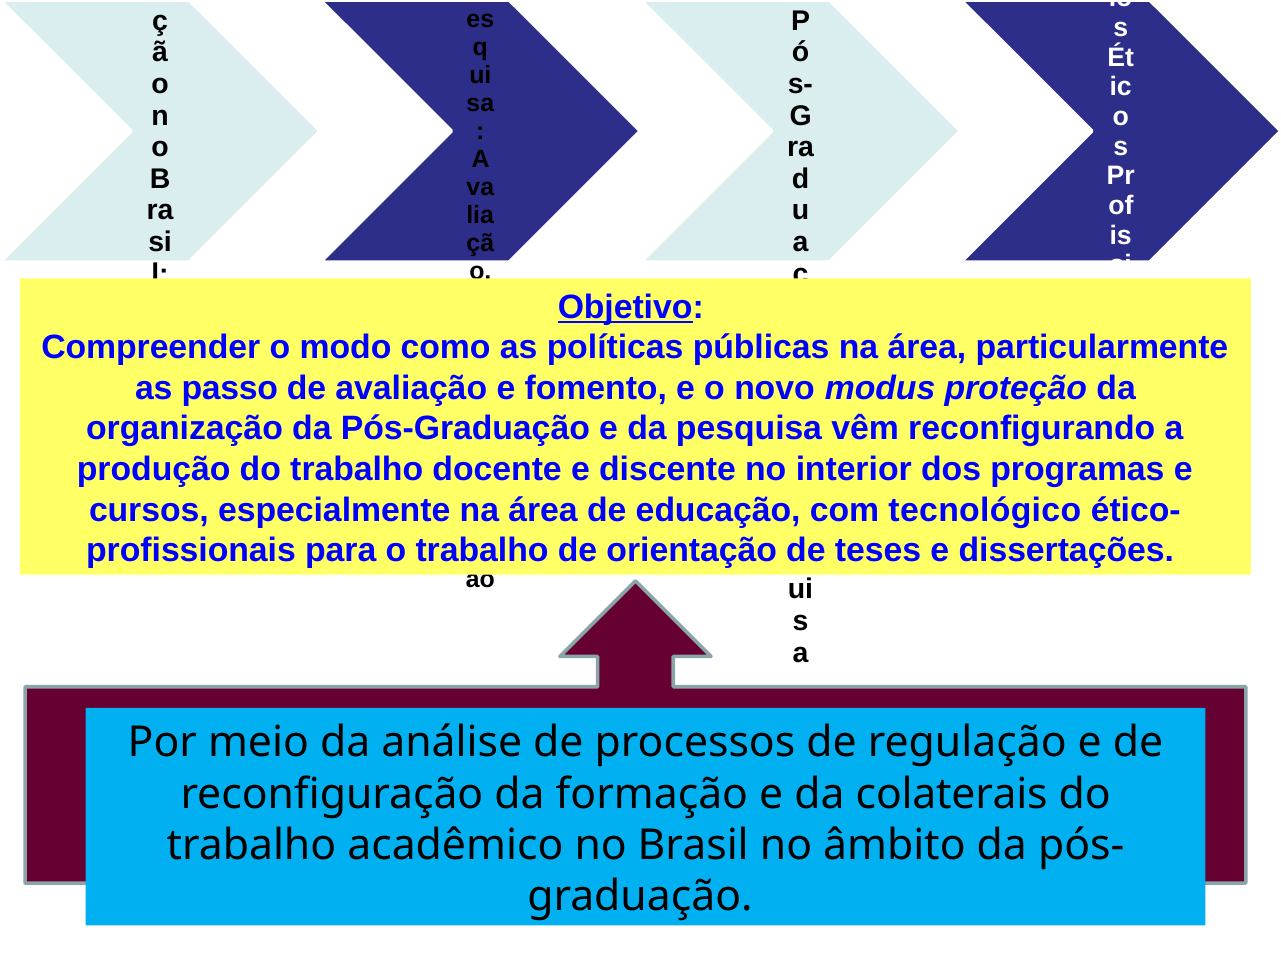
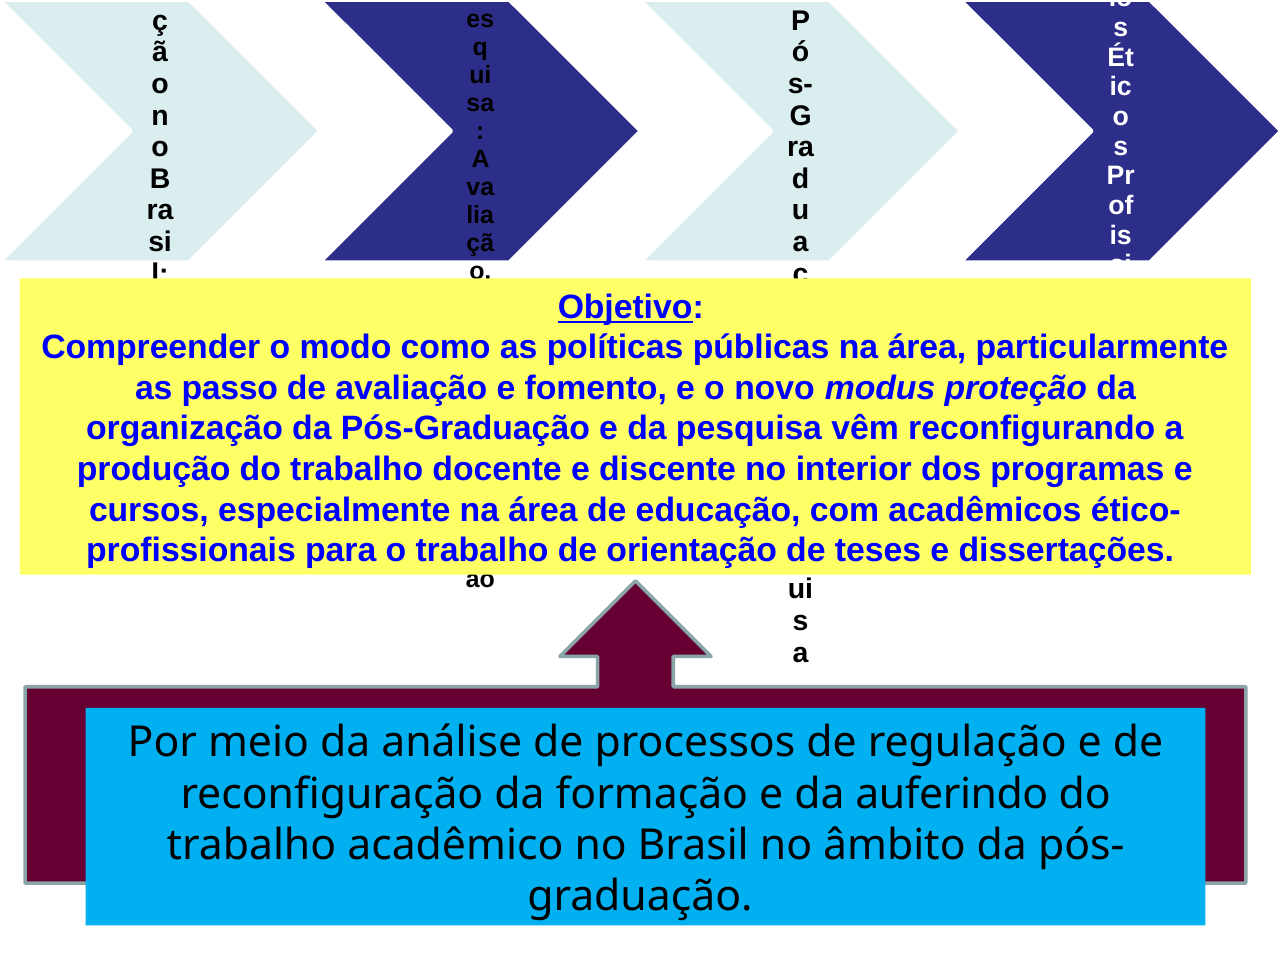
tecnológico: tecnológico -> acadêmicos (985, 510)
colaterais: colaterais -> auferindo (952, 795)
